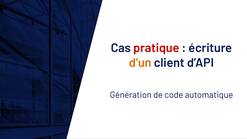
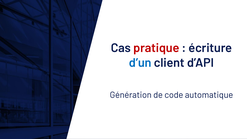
d’un colour: orange -> blue (140, 63)
